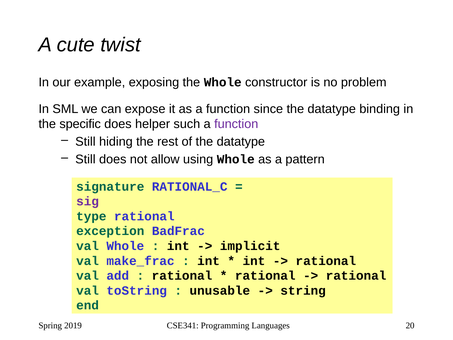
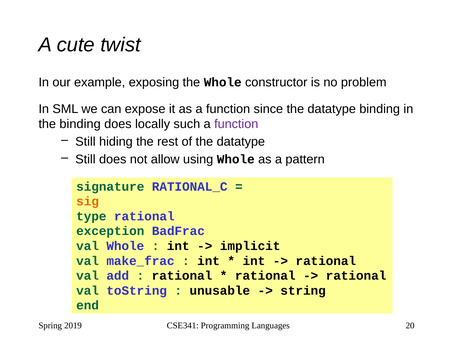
the specific: specific -> binding (80, 124)
helper: helper -> locally (153, 124)
sig colour: purple -> orange (88, 201)
